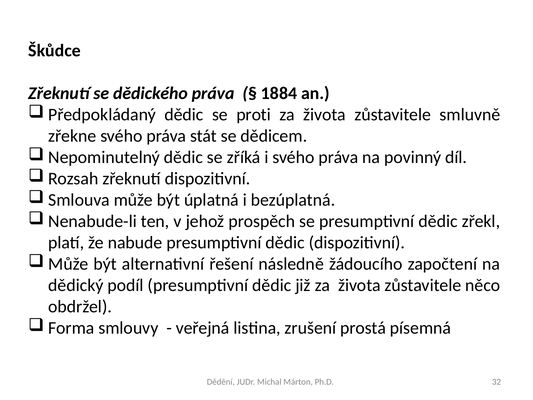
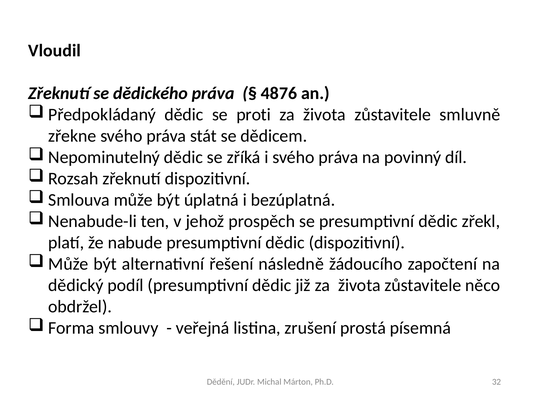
Škůdce: Škůdce -> Vloudil (55, 51)
1884: 1884 -> 4876 (279, 93)
